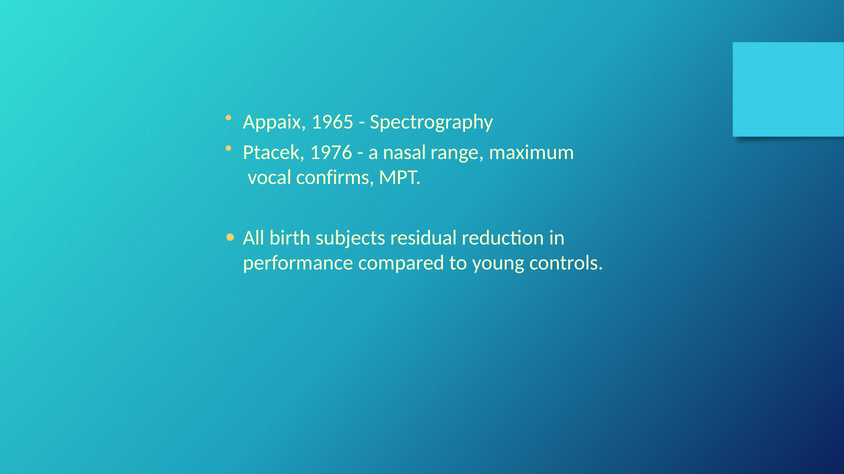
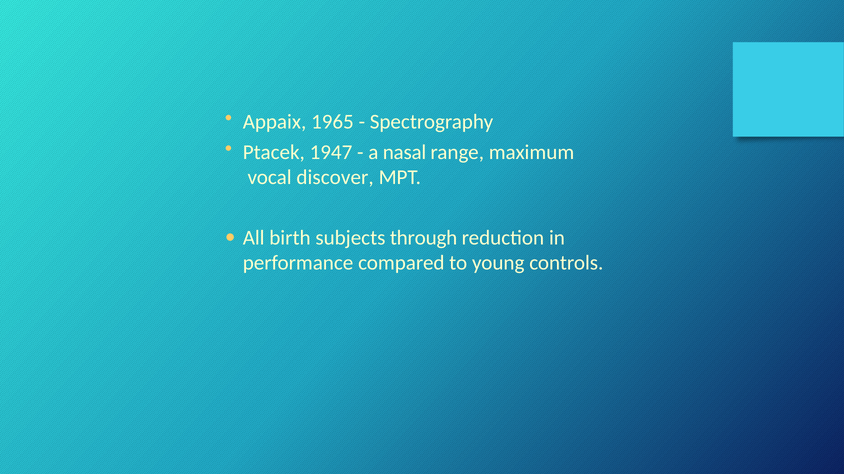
1976: 1976 -> 1947 (331, 152)
confirms: confirms -> discover (335, 178)
residual: residual -> through (424, 238)
